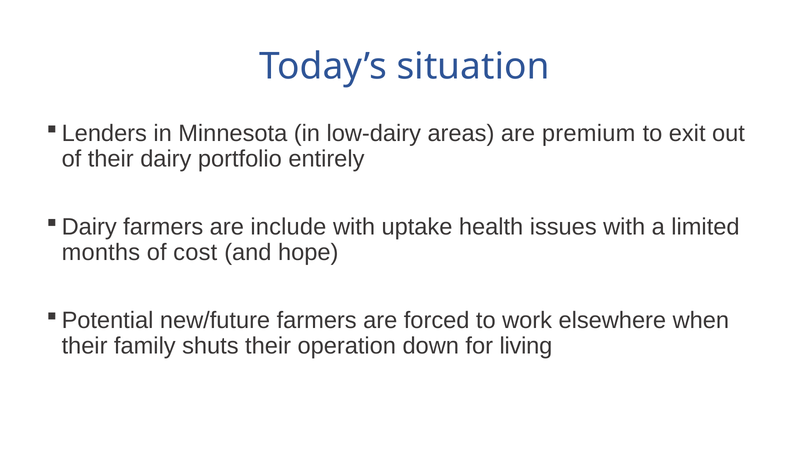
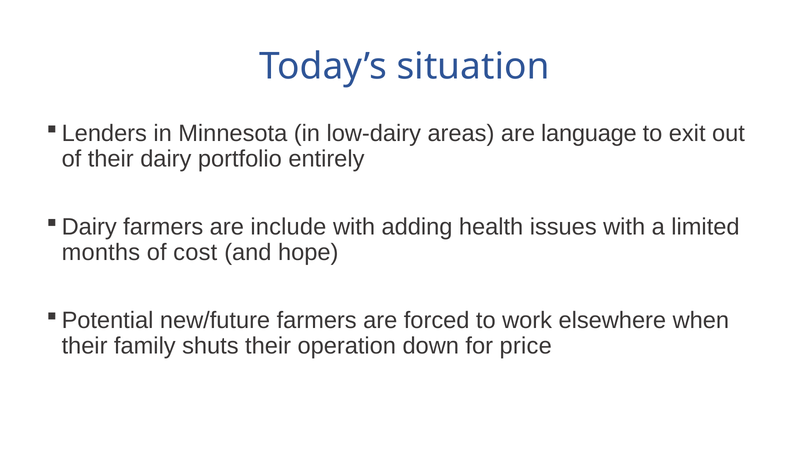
premium: premium -> language (589, 133)
uptake: uptake -> adding (417, 227)
living: living -> price (526, 346)
